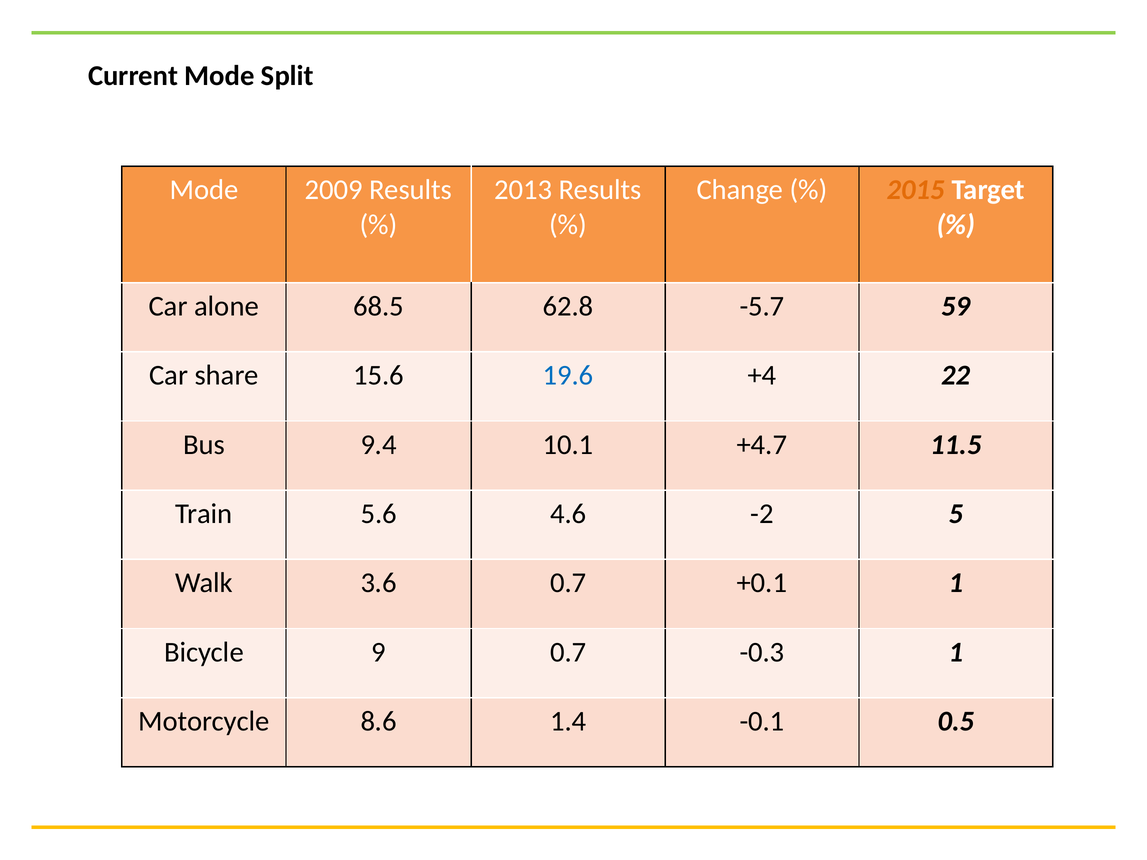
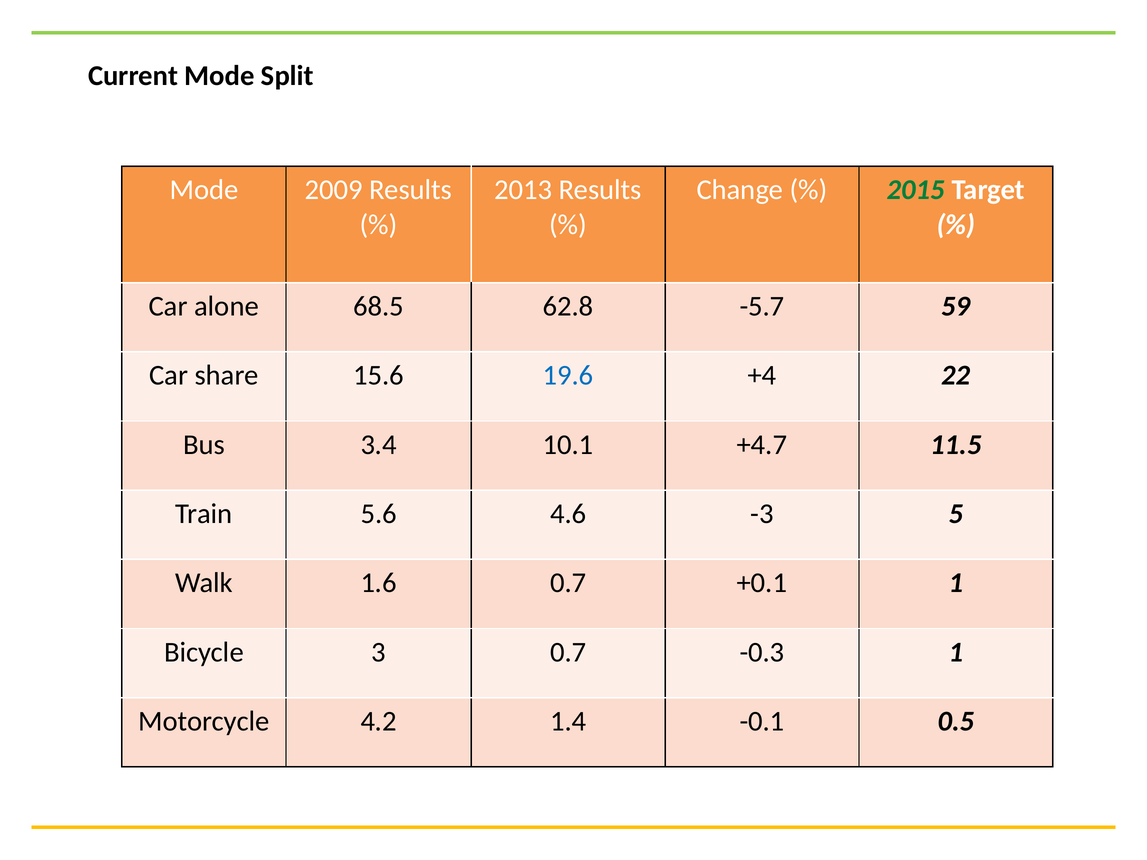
2015 colour: orange -> green (916, 190)
9.4: 9.4 -> 3.4 (379, 445)
-2: -2 -> -3 (762, 514)
3.6: 3.6 -> 1.6 (379, 583)
9: 9 -> 3 (379, 652)
8.6: 8.6 -> 4.2 (379, 722)
